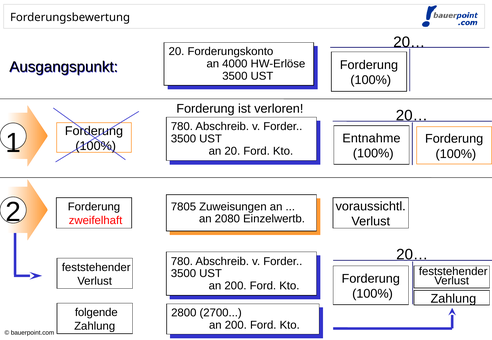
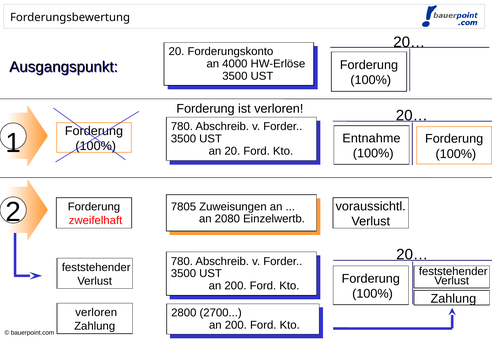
folgende: folgende -> verloren (96, 313)
